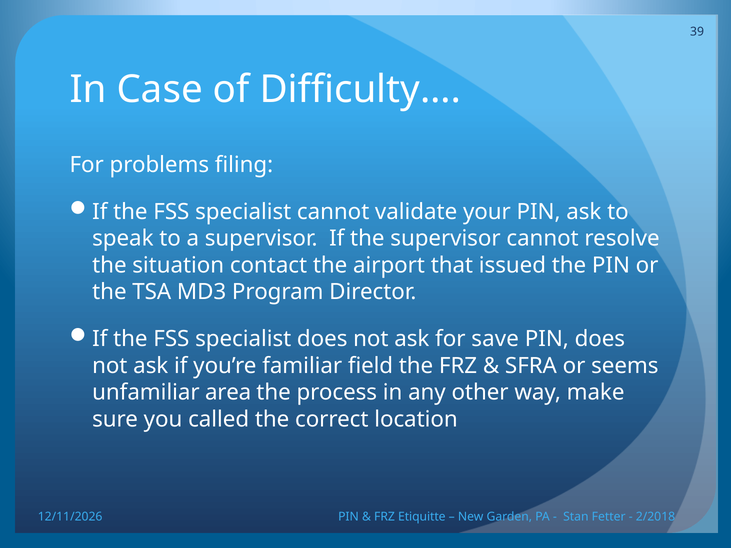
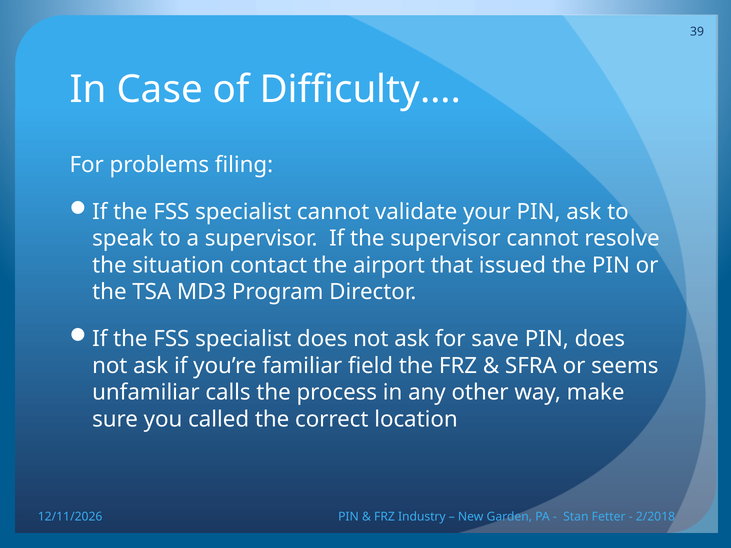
area: area -> calls (228, 393)
Etiquitte: Etiquitte -> Industry (422, 517)
